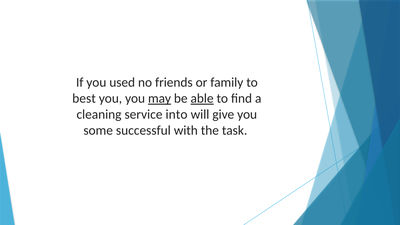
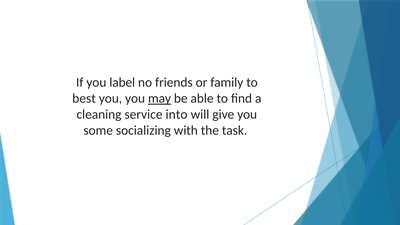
used: used -> label (122, 82)
able underline: present -> none (202, 98)
successful: successful -> socializing (143, 130)
